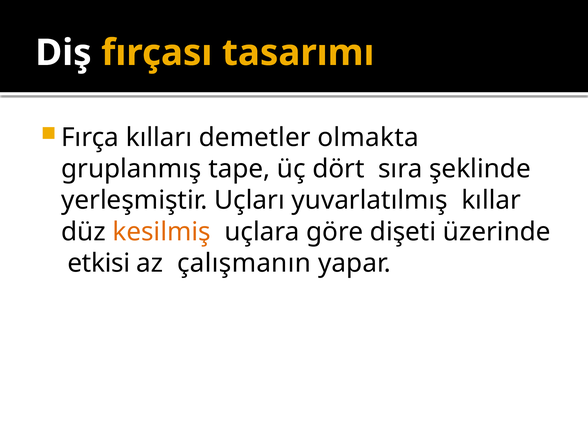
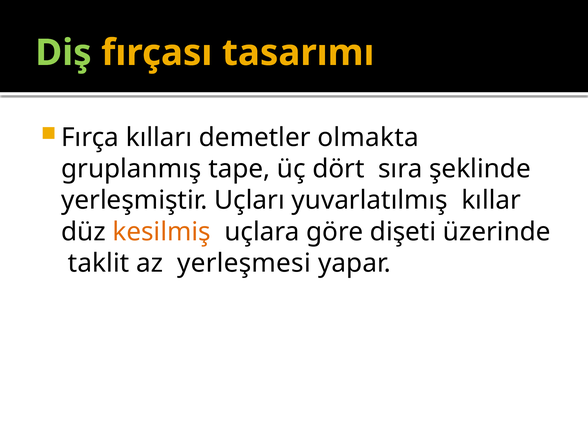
Diş colour: white -> light green (63, 53)
etkisi: etkisi -> taklit (99, 263)
çalışmanın: çalışmanın -> yerleşmesi (244, 263)
